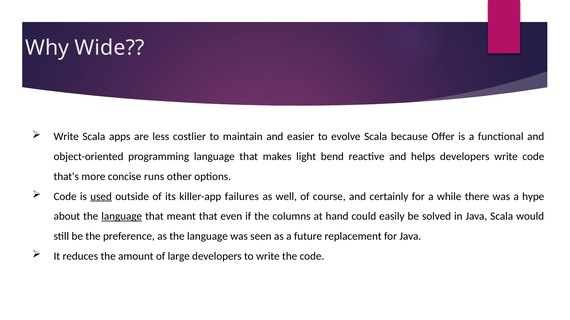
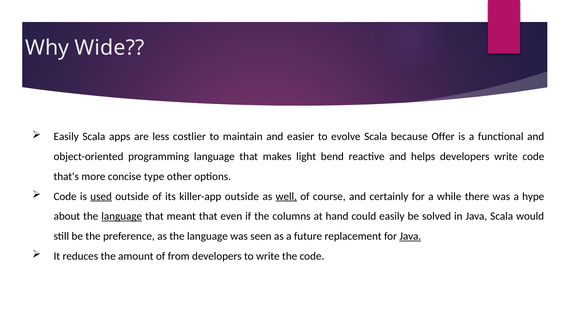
Write: Write -> Easily (66, 137)
runs: runs -> type (154, 177)
killer-app failures: failures -> outside (242, 197)
well underline: none -> present (286, 197)
Java underline: none -> present (410, 237)
large: large -> from (179, 257)
